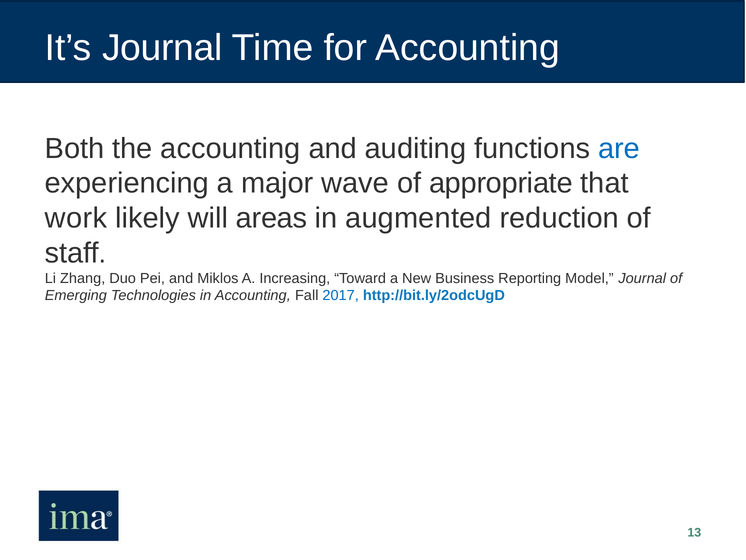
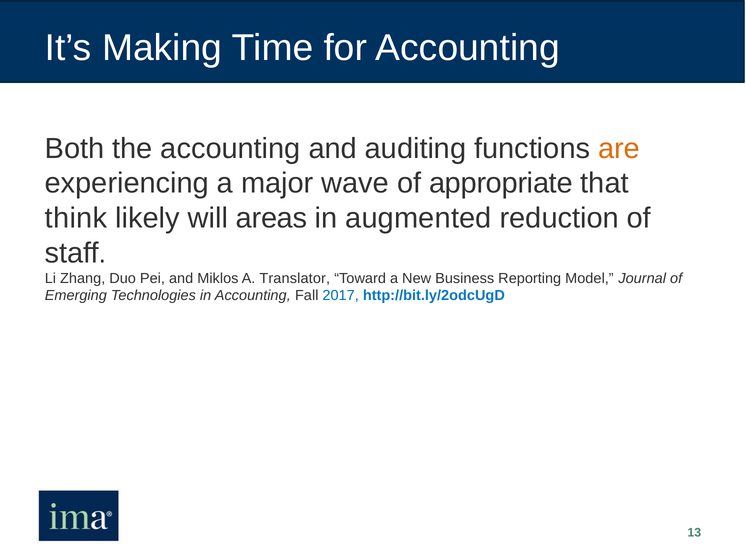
It’s Journal: Journal -> Making (162, 48)
are colour: blue -> orange (619, 148)
work: work -> think (76, 218)
Increasing: Increasing -> Translator (295, 278)
